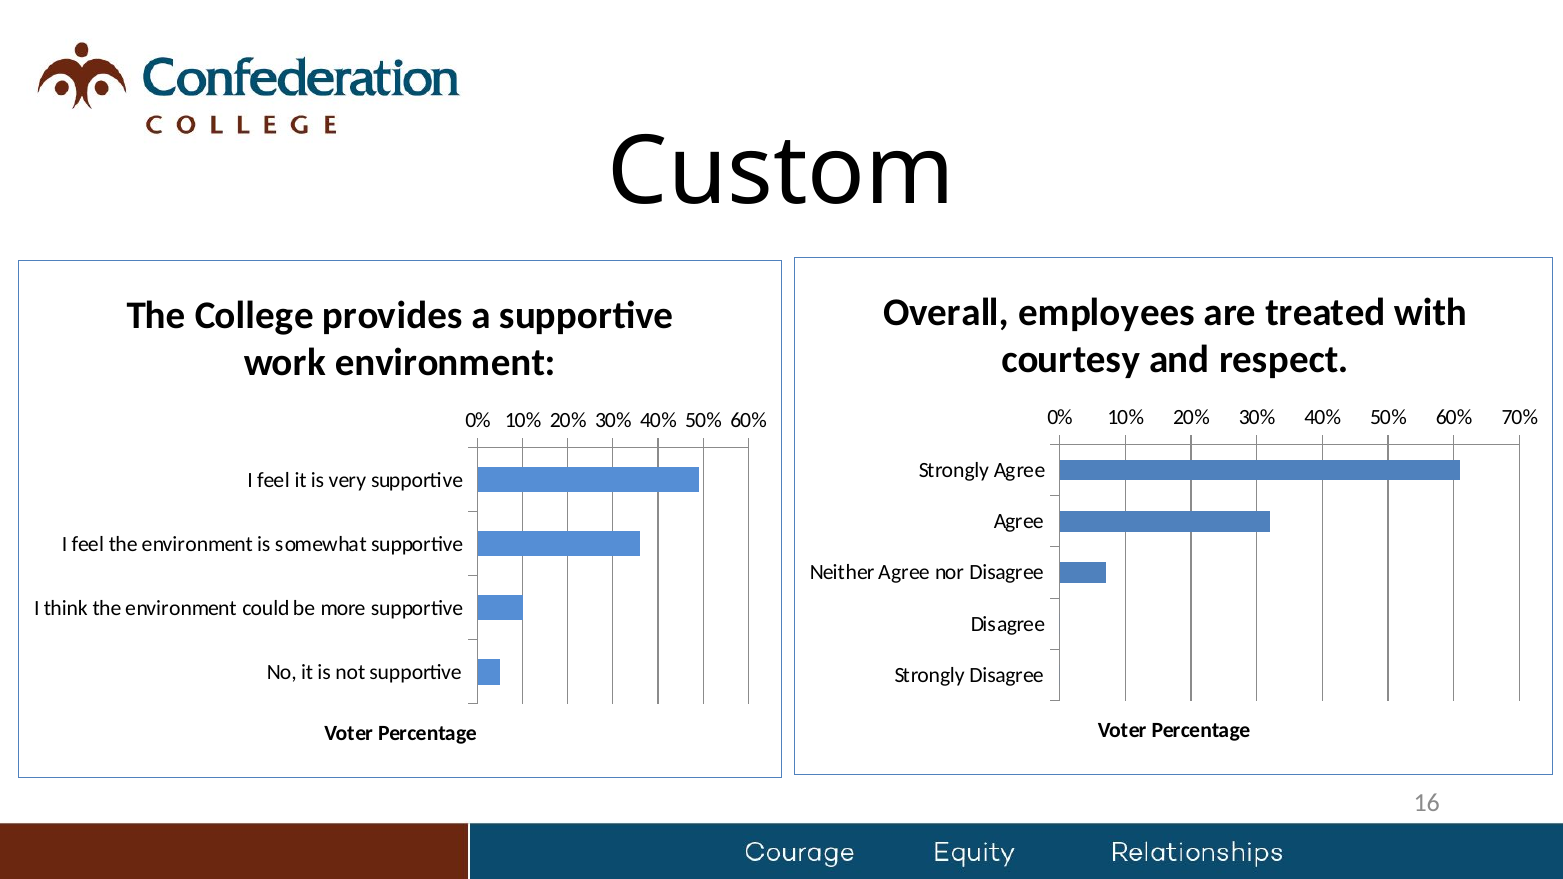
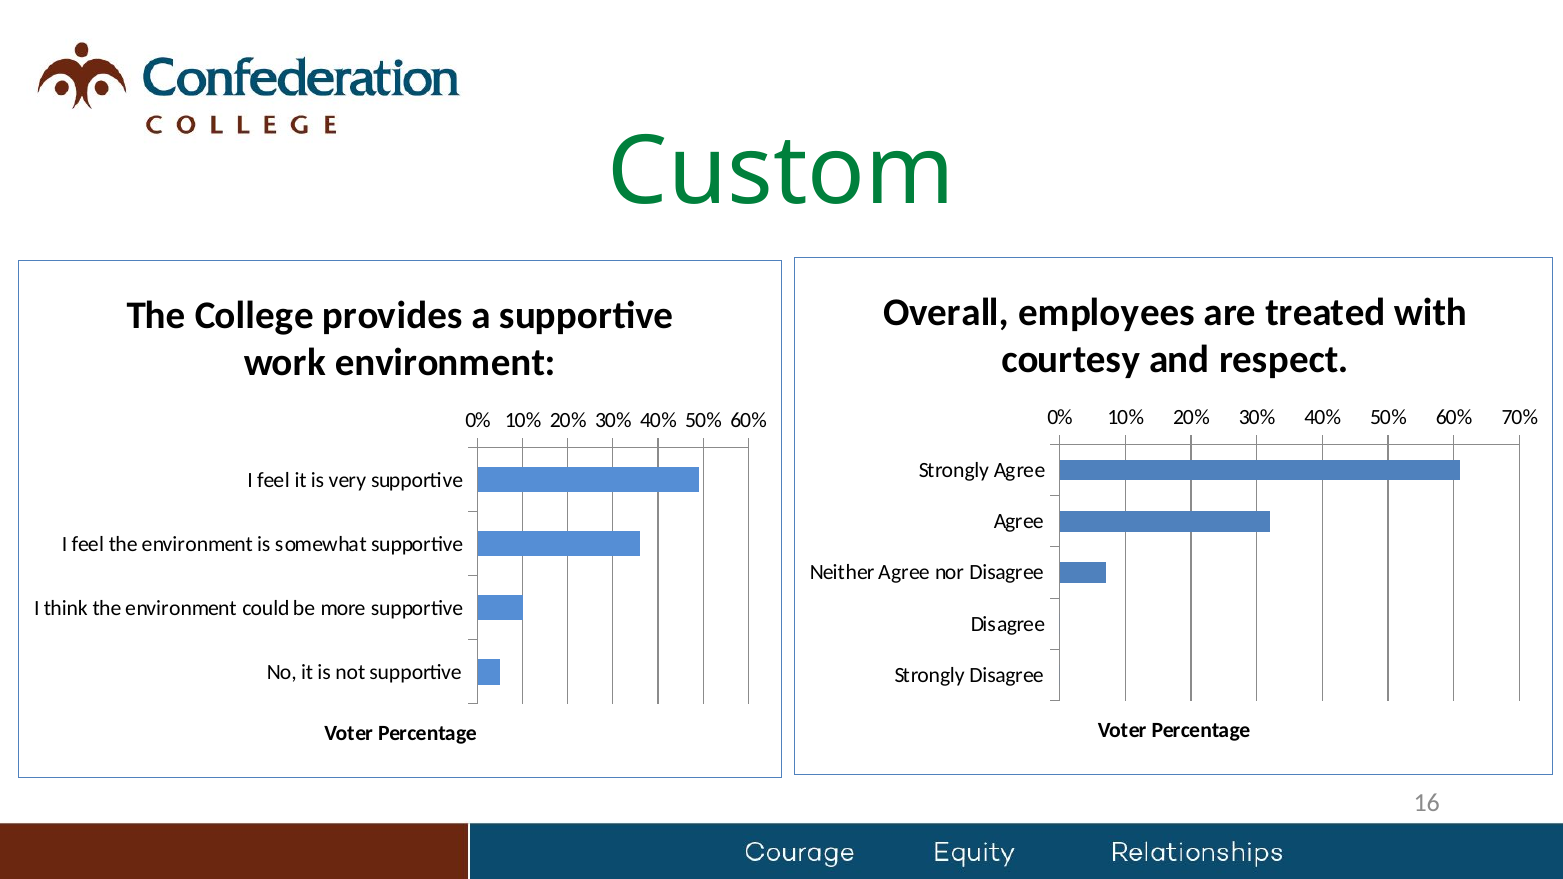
Custom colour: black -> green (781, 172)
